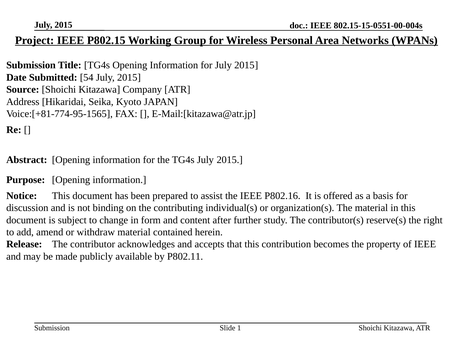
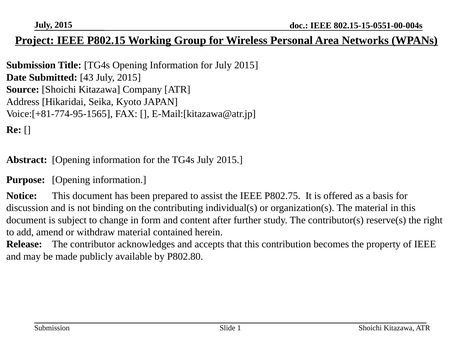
54: 54 -> 43 (87, 78)
P802.16: P802.16 -> P802.75 (282, 196)
P802.11: P802.11 -> P802.80 (185, 257)
